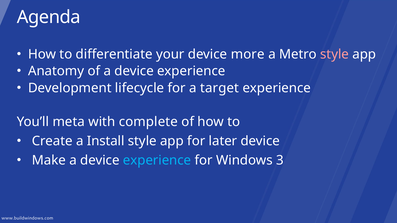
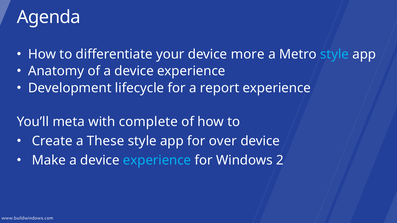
style colour: pink -> light blue (335, 54)
target: target -> report (220, 88)
Install: Install -> These (106, 141)
later: later -> over (223, 141)
3: 3 -> 2 (280, 161)
